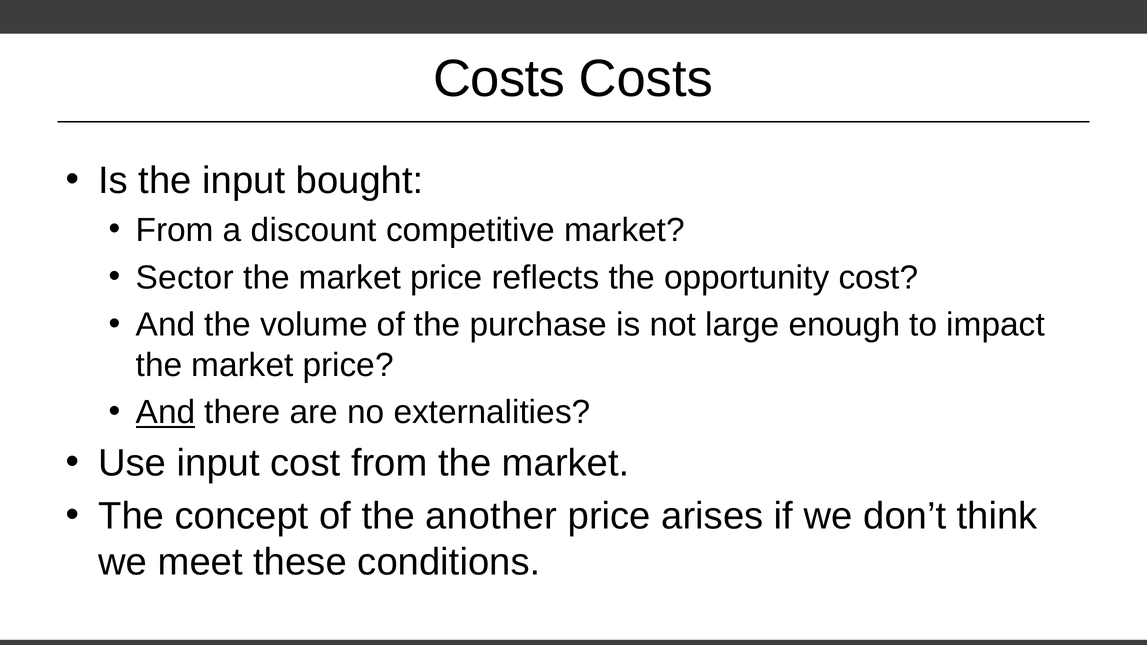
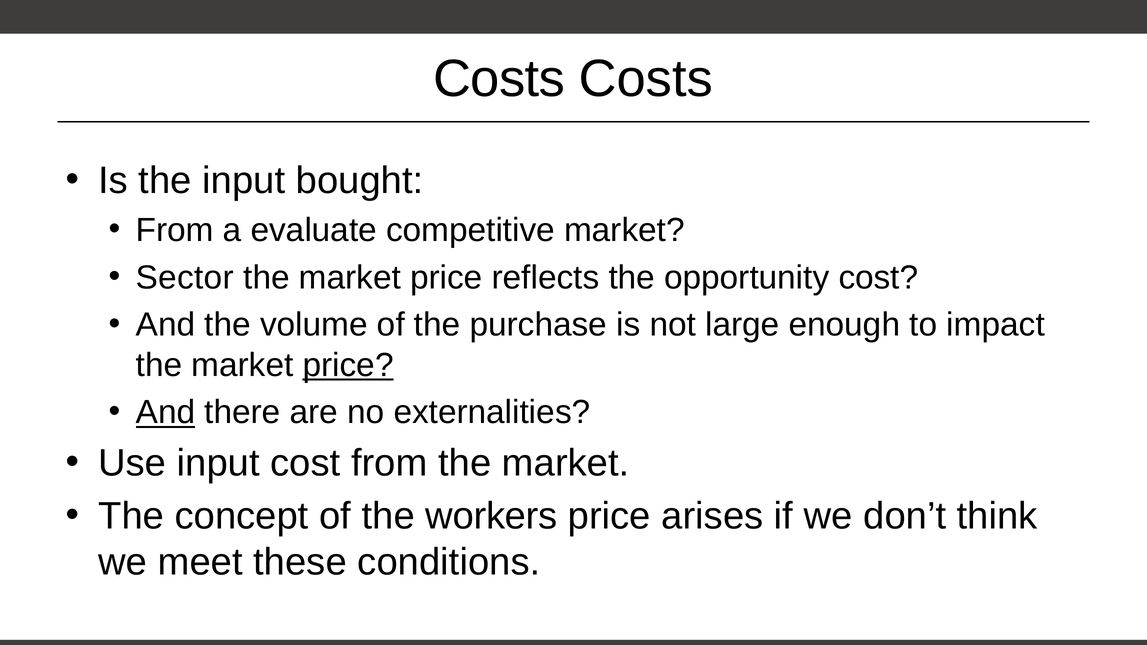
discount: discount -> evaluate (314, 230)
price underline: none -> present (348, 365)
another: another -> workers (491, 516)
